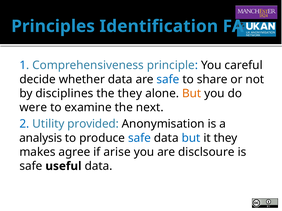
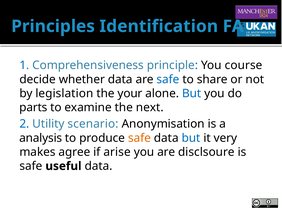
careful: careful -> course (244, 65)
disciplines: disciplines -> legislation (64, 94)
the they: they -> your (130, 94)
But colour: orange -> blue (192, 94)
were: were -> parts (33, 108)
provided: provided -> scenario (93, 124)
safe colour: blue -> orange (139, 138)
it they: they -> very (225, 138)
